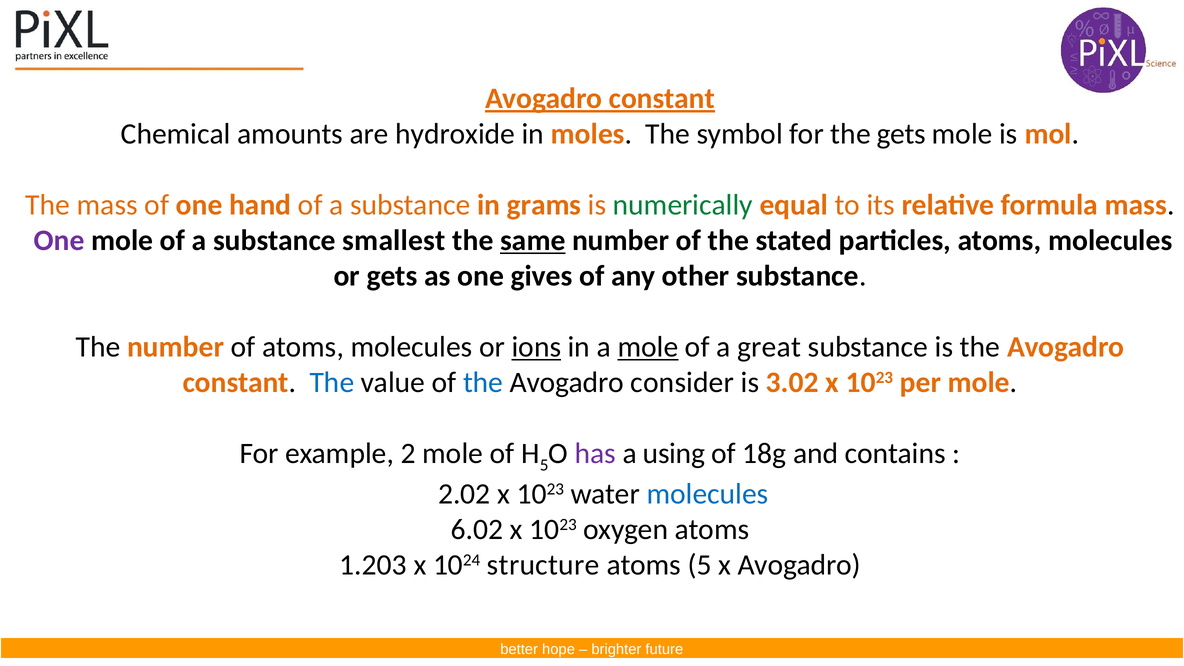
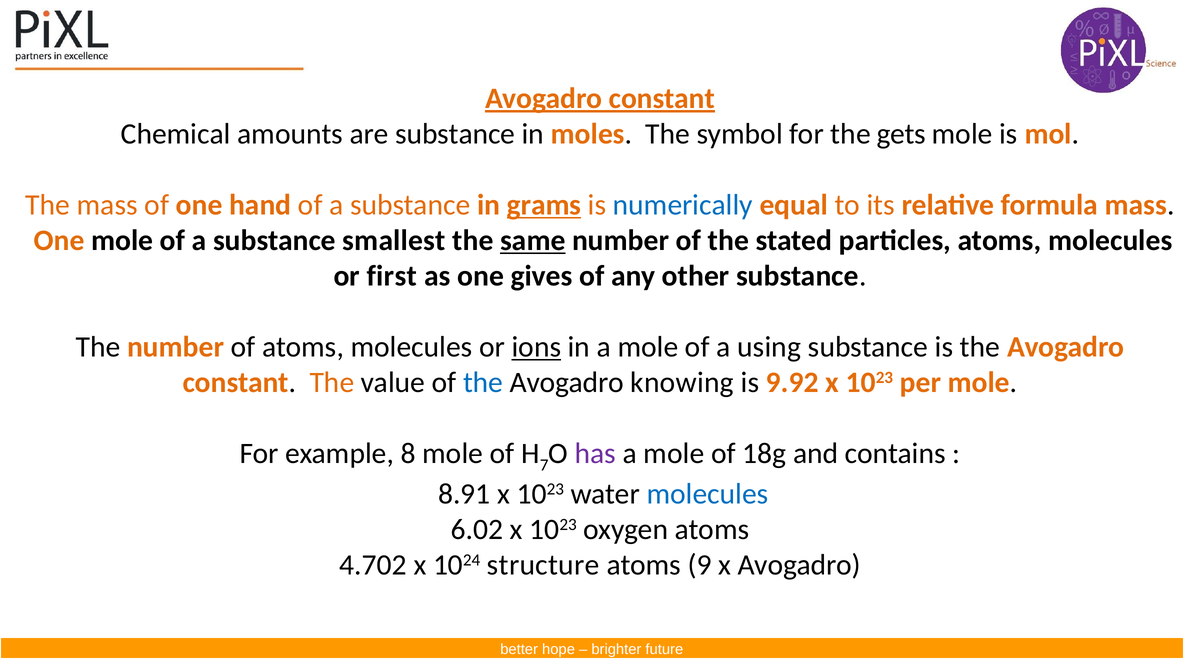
are hydroxide: hydroxide -> substance (455, 134)
grams underline: none -> present (544, 205)
numerically colour: green -> blue (683, 205)
One colour: purple -> orange (59, 241)
or gets: gets -> first (392, 276)
mole underline: present -> none (648, 347)
great: great -> using (769, 347)
The colour: blue -> orange (332, 383)
consider: consider -> knowing (682, 383)
3.02: 3.02 -> 9.92 (792, 383)
2: 2 -> 8 (408, 454)
5: 5 -> 7 (544, 465)
using: using -> mole (674, 454)
2.02: 2.02 -> 8.91 (464, 494)
1.203: 1.203 -> 4.702 (373, 565)
atoms 5: 5 -> 9 (700, 565)
